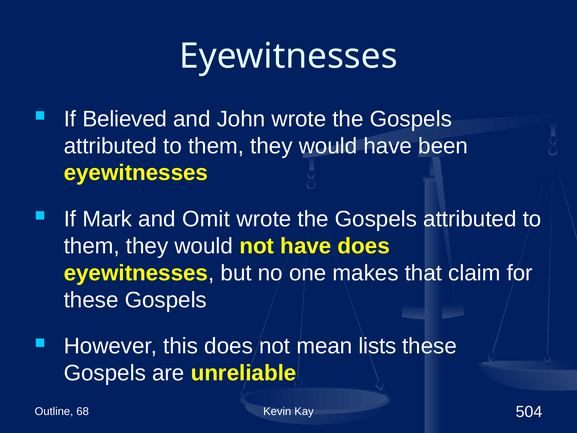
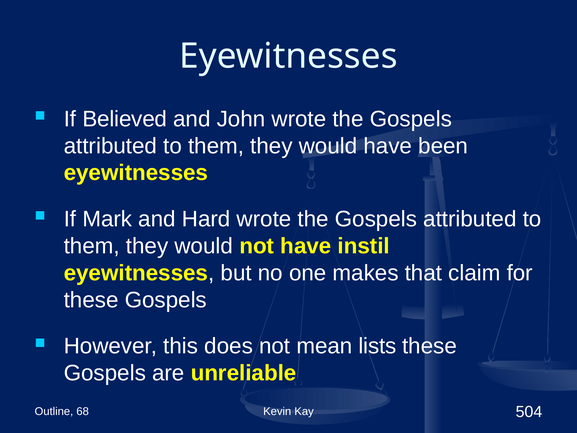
Omit: Omit -> Hard (206, 219)
have does: does -> instil (364, 246)
